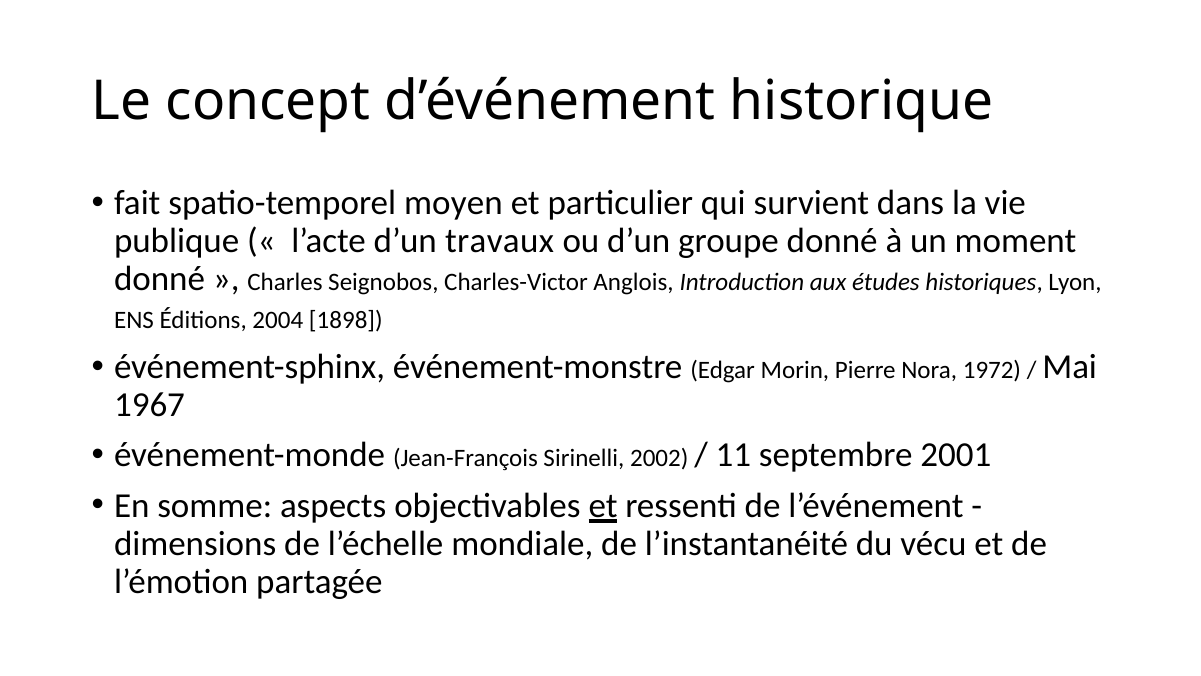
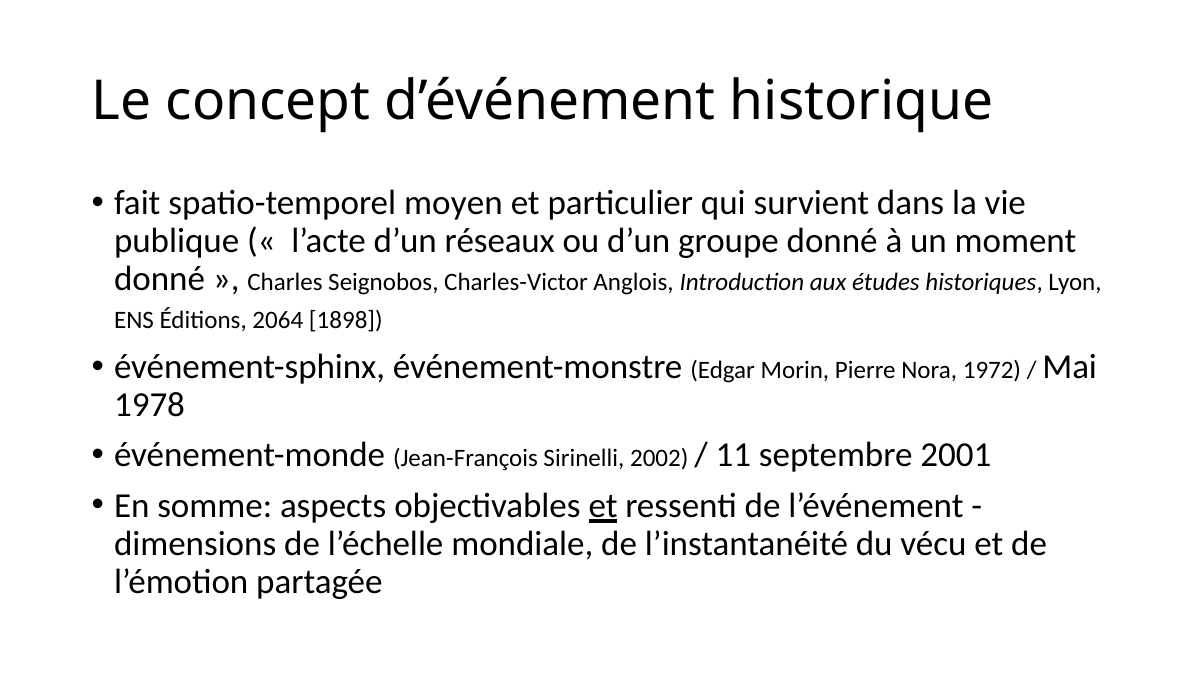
travaux: travaux -> réseaux (500, 241)
2004: 2004 -> 2064 (278, 320)
1967: 1967 -> 1978 (150, 405)
